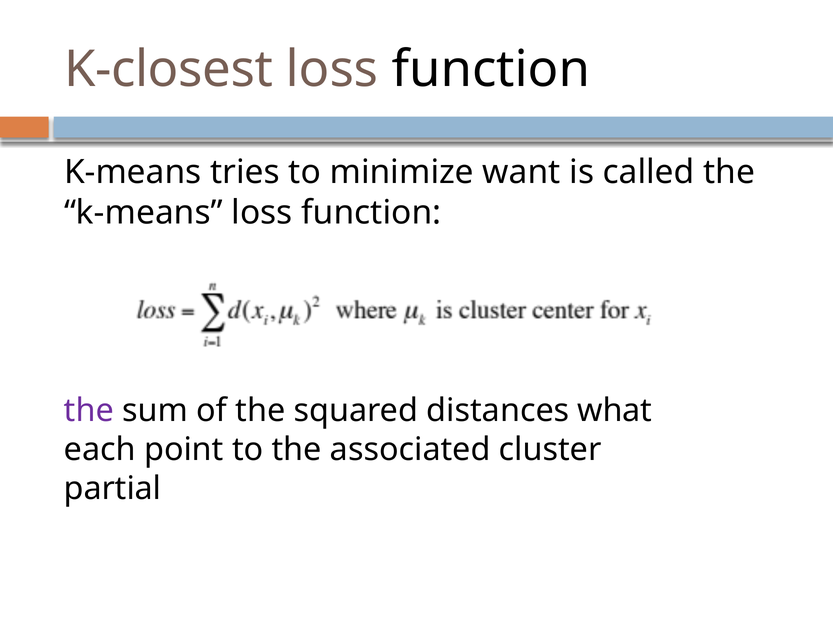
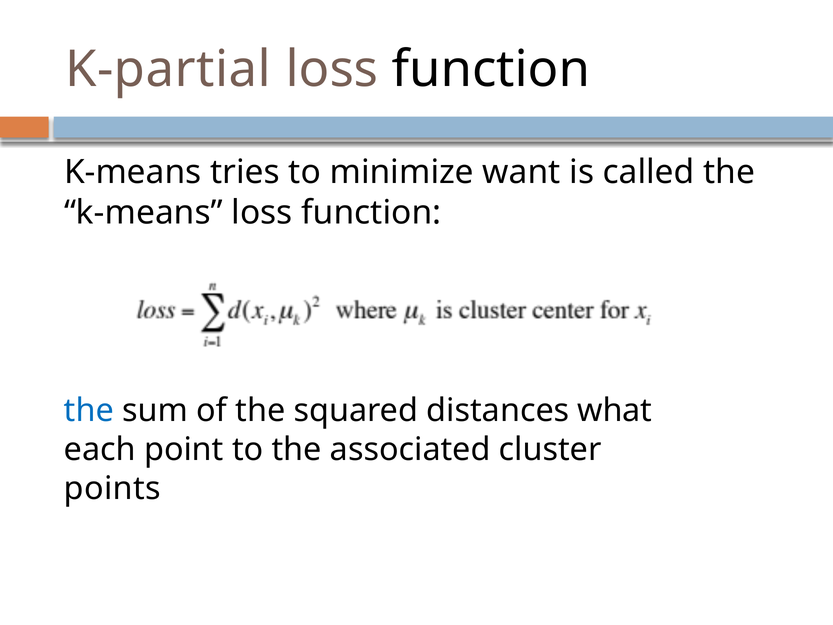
K-closest: K-closest -> K-partial (168, 69)
the colour: purple -> blue (89, 411)
partial: partial -> points (112, 488)
